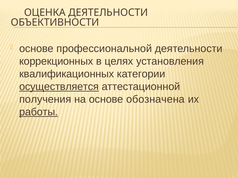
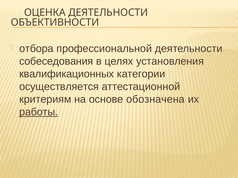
основе: основе -> отбора (36, 49)
коррекционных: коррекционных -> собеседования (56, 61)
осуществляется underline: present -> none (59, 87)
получения: получения -> критериям (45, 100)
